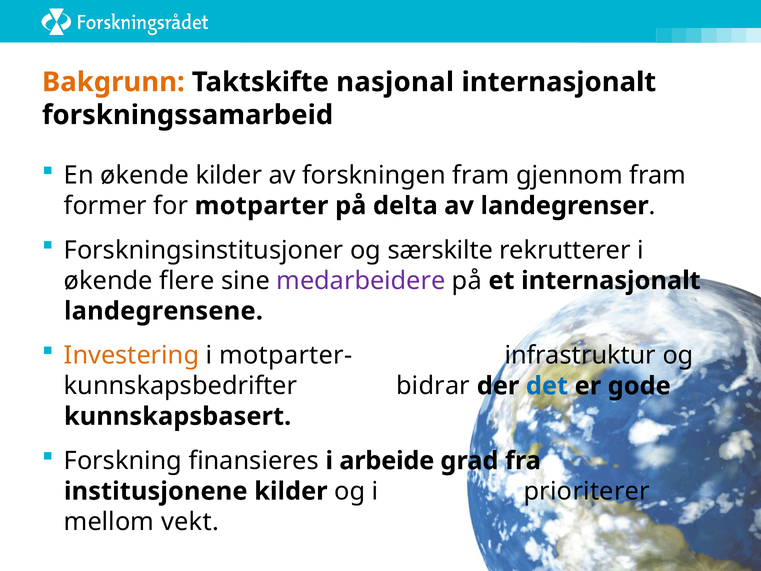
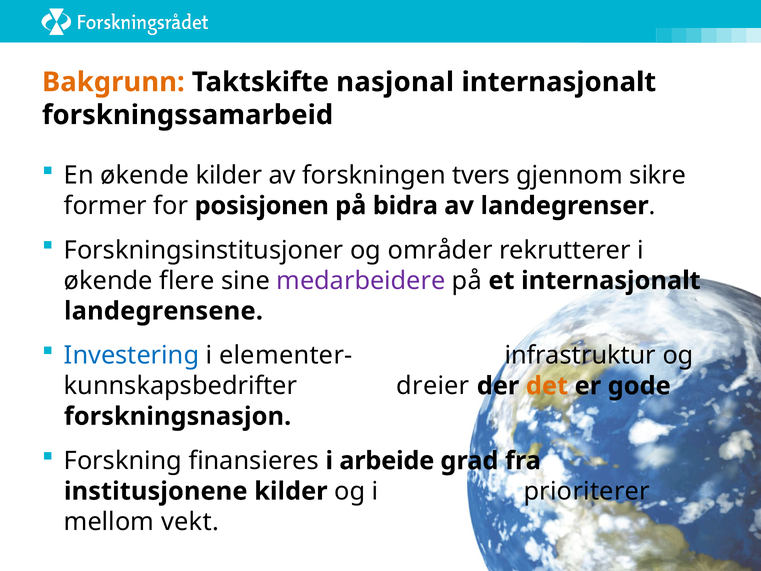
forskningen fram: fram -> tvers (481, 175)
gjennom fram: fram -> sikre (658, 175)
motparter: motparter -> posisjonen (262, 206)
delta: delta -> bidra (405, 206)
særskilte: særskilte -> områder (440, 250)
Investering colour: orange -> blue (132, 355)
motparter-: motparter- -> elementer- (286, 355)
bidrar: bidrar -> dreier (433, 386)
det colour: blue -> orange (547, 386)
kunnskapsbasert: kunnskapsbasert -> forskningsnasjon (178, 416)
